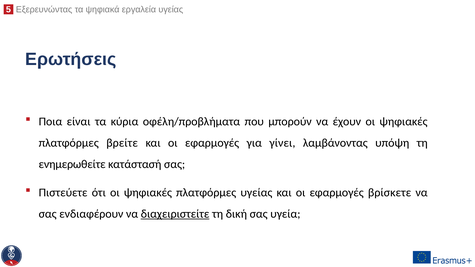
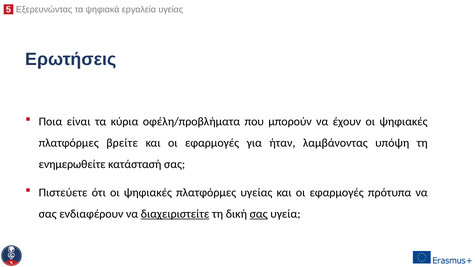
γίνει: γίνει -> ήταν (282, 143)
βρίσκετε: βρίσκετε -> πρότυπα (390, 193)
σας underline: none -> present (259, 214)
